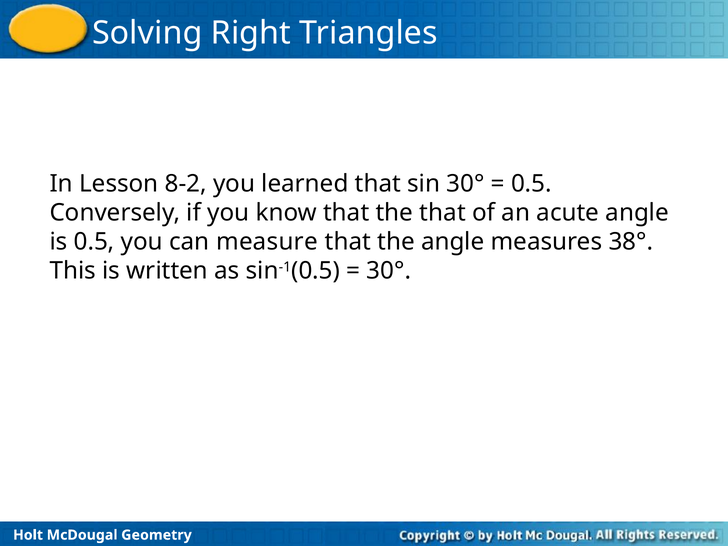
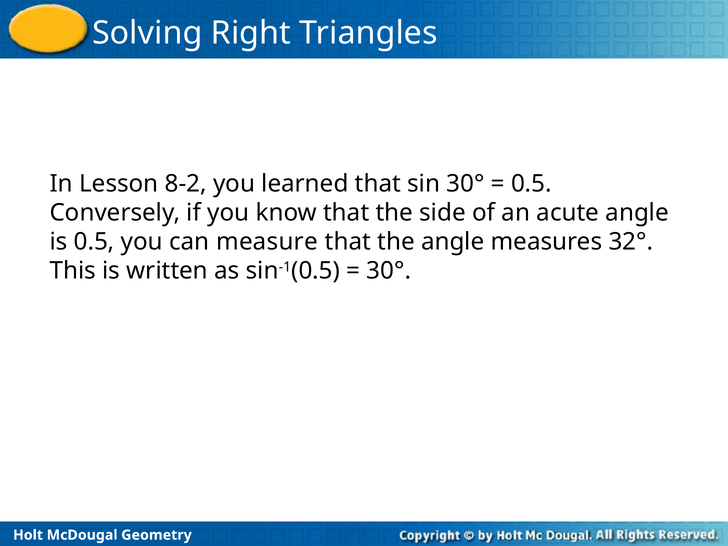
the that: that -> side (443, 213)
38°: 38° -> 32° (631, 242)
